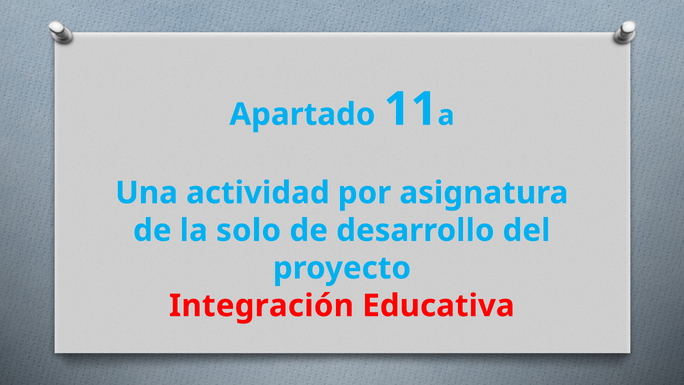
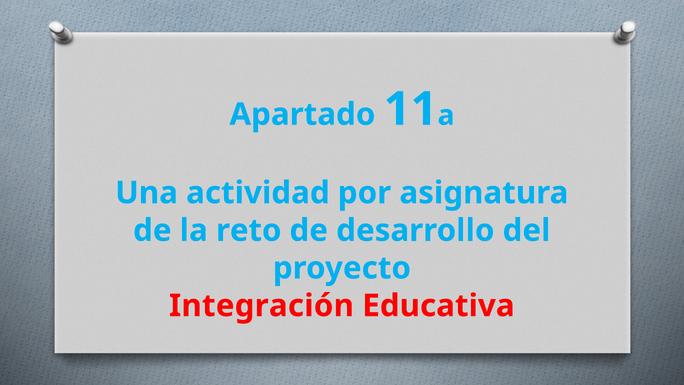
solo: solo -> reto (249, 230)
